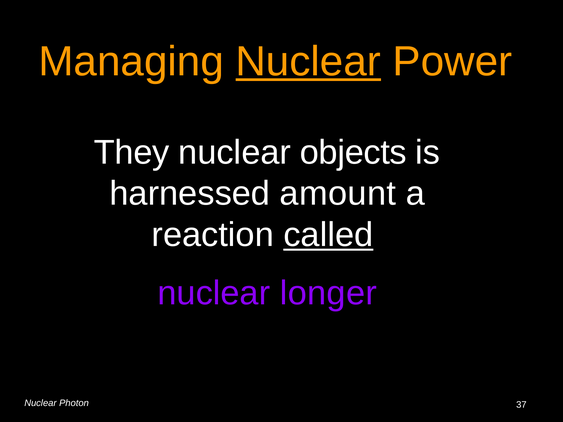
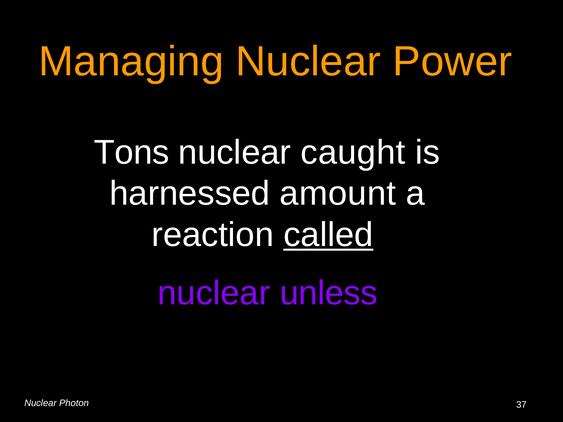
Nuclear underline: present -> none (308, 62)
They: They -> Tons (132, 152)
objects: objects -> caught (353, 152)
longer: longer -> unless (329, 293)
